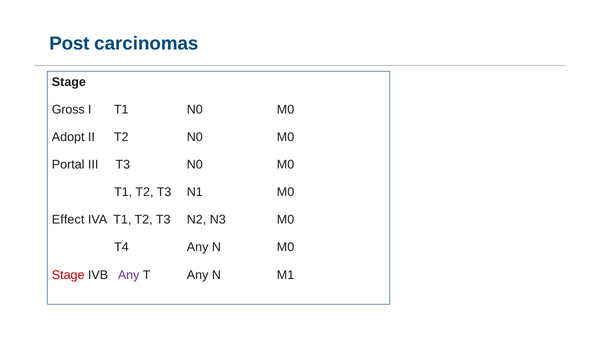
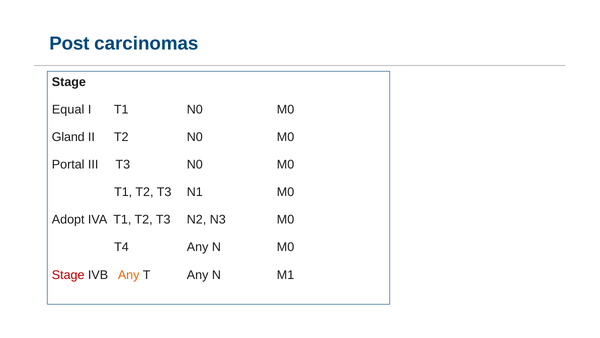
Gross: Gross -> Equal (68, 109)
Adopt: Adopt -> Gland (68, 137)
Effect: Effect -> Adopt (68, 219)
Any colour: purple -> orange (129, 274)
